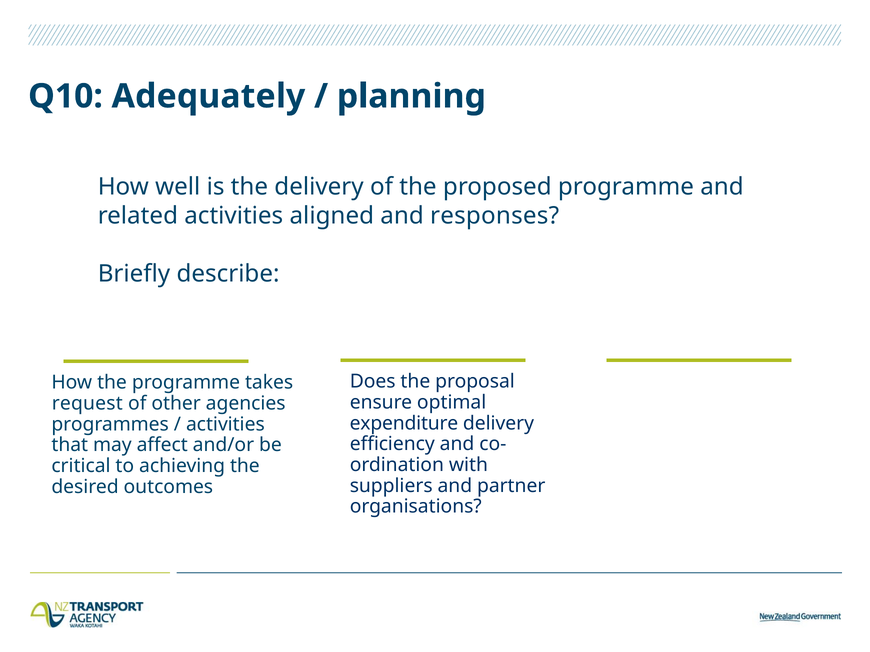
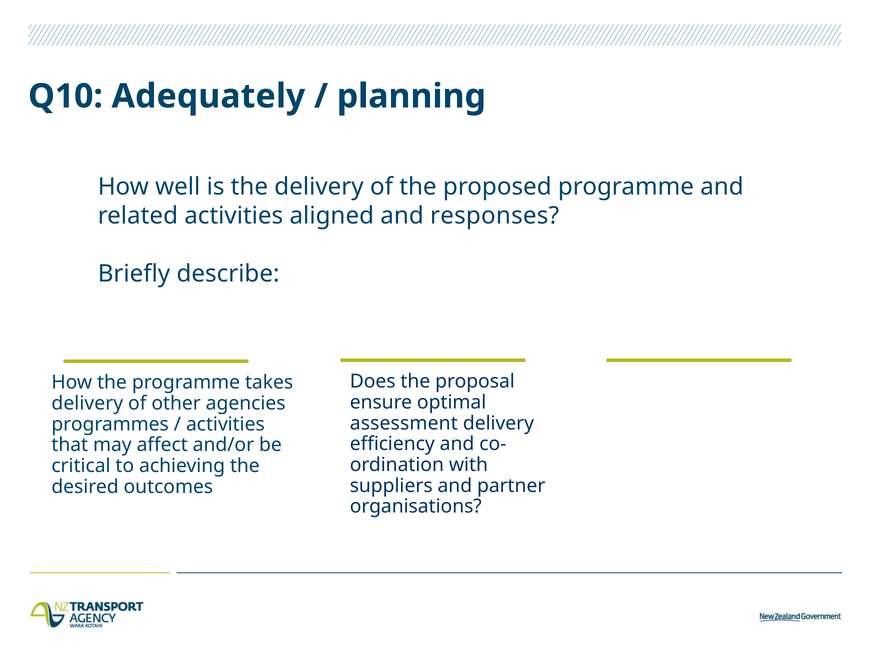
request: request -> delivery (87, 404)
expenditure: expenditure -> assessment (404, 424)
